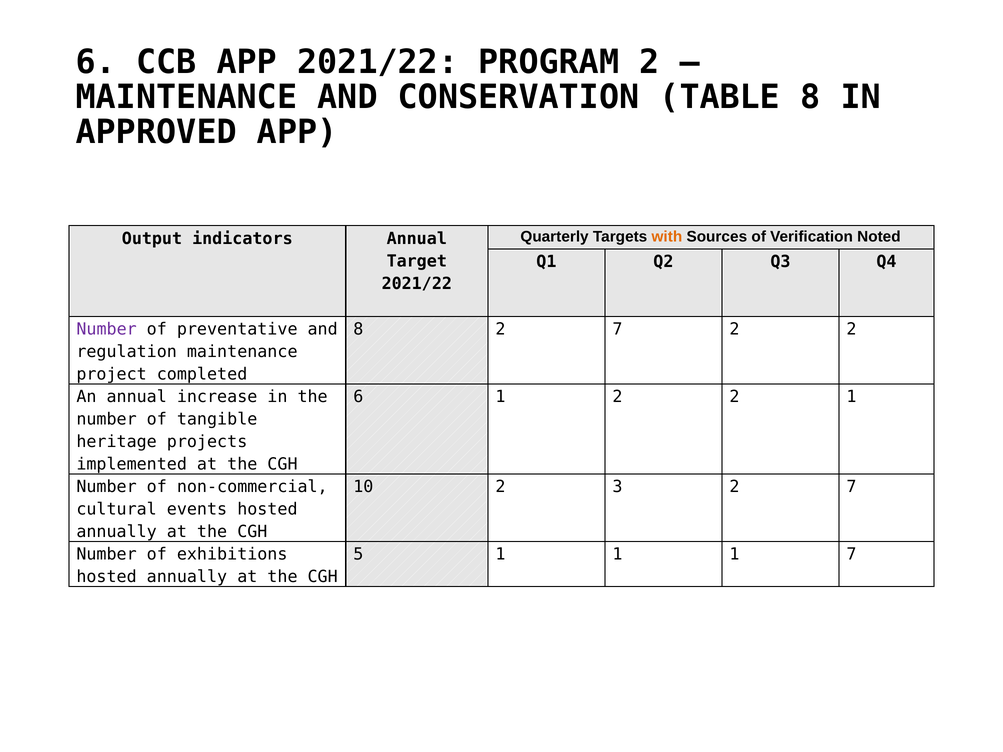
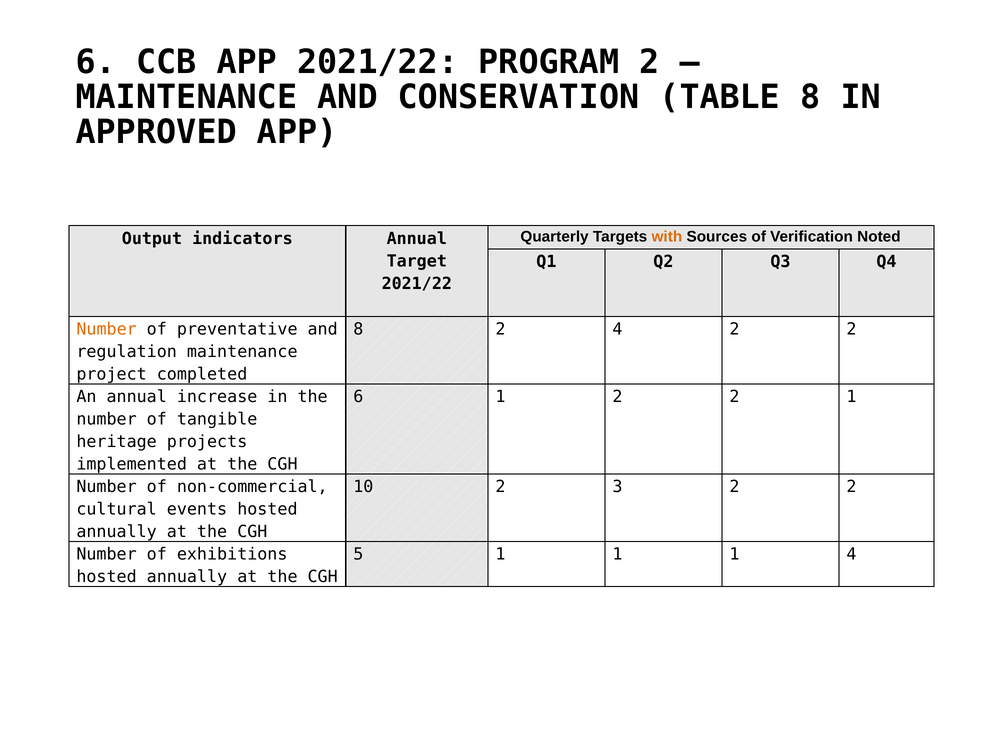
Number colour: purple -> orange (107, 329)
8 2 7: 7 -> 4 (617, 329)
3 2 7: 7 -> 2 (851, 487)
1 7: 7 -> 4 (851, 555)
